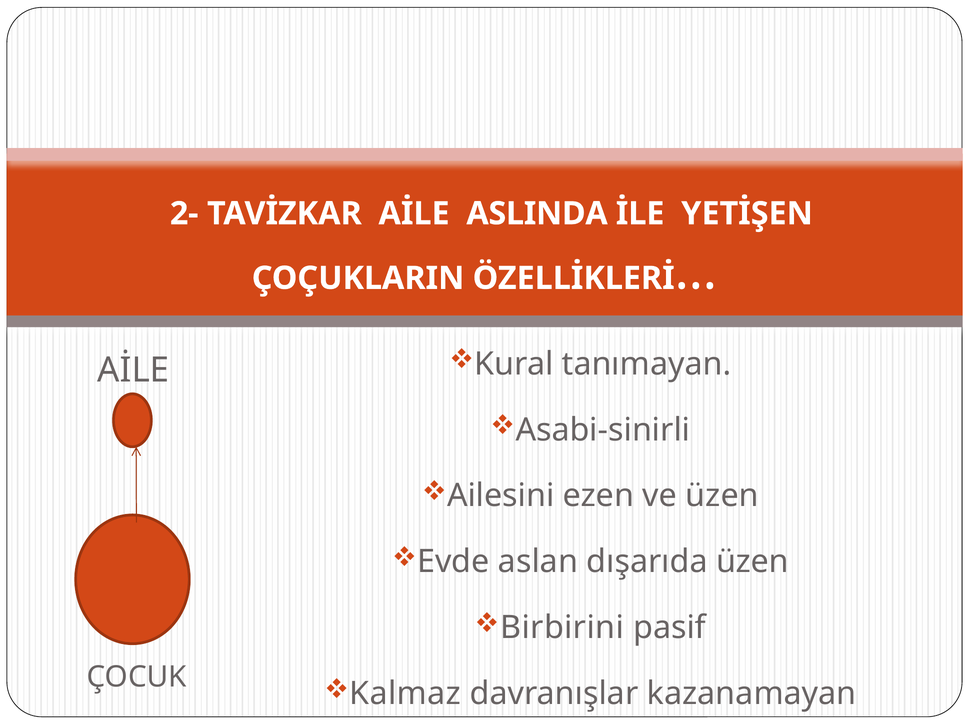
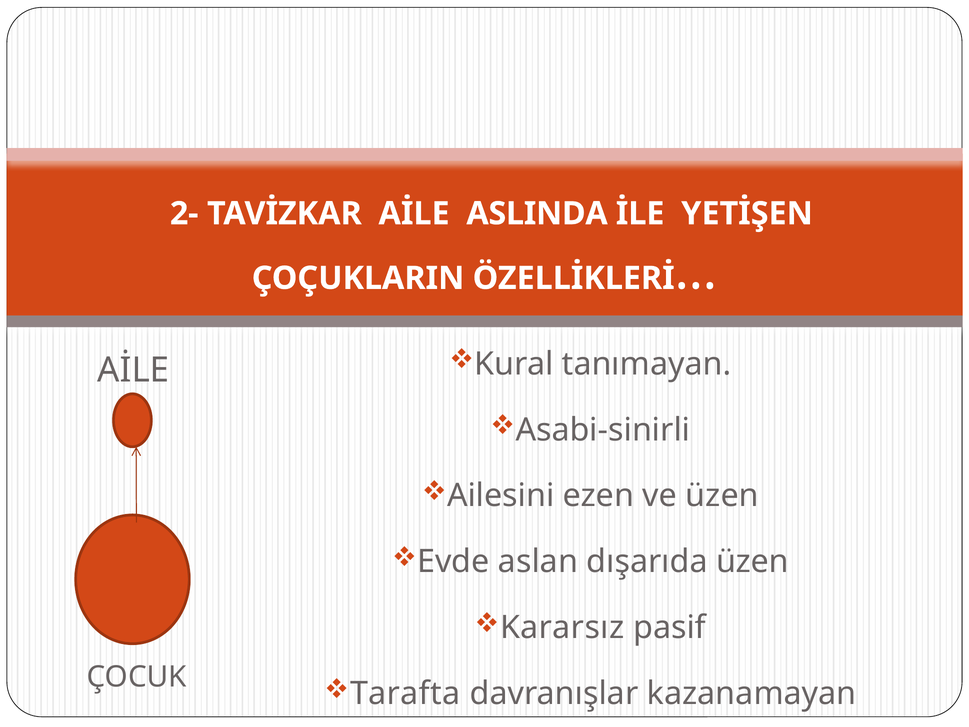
Birbirini: Birbirini -> Kararsız (562, 628)
Kalmaz: Kalmaz -> Tarafta (405, 694)
